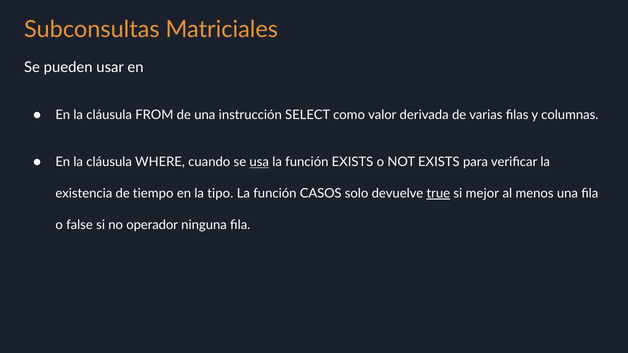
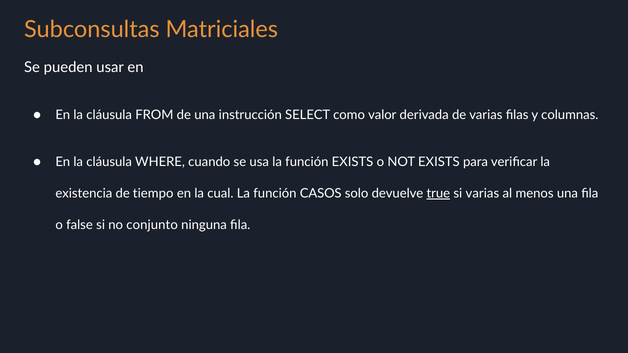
usa underline: present -> none (259, 162)
tipo: tipo -> cual (220, 194)
si mejor: mejor -> varias (482, 194)
operador: operador -> conjunto (152, 225)
